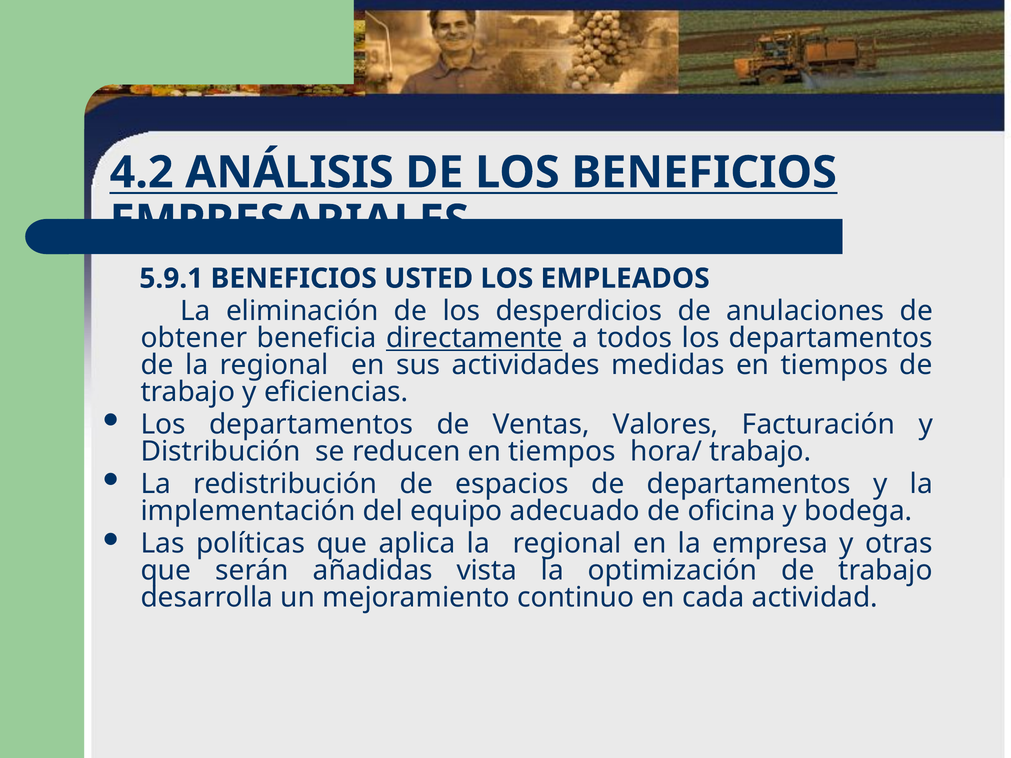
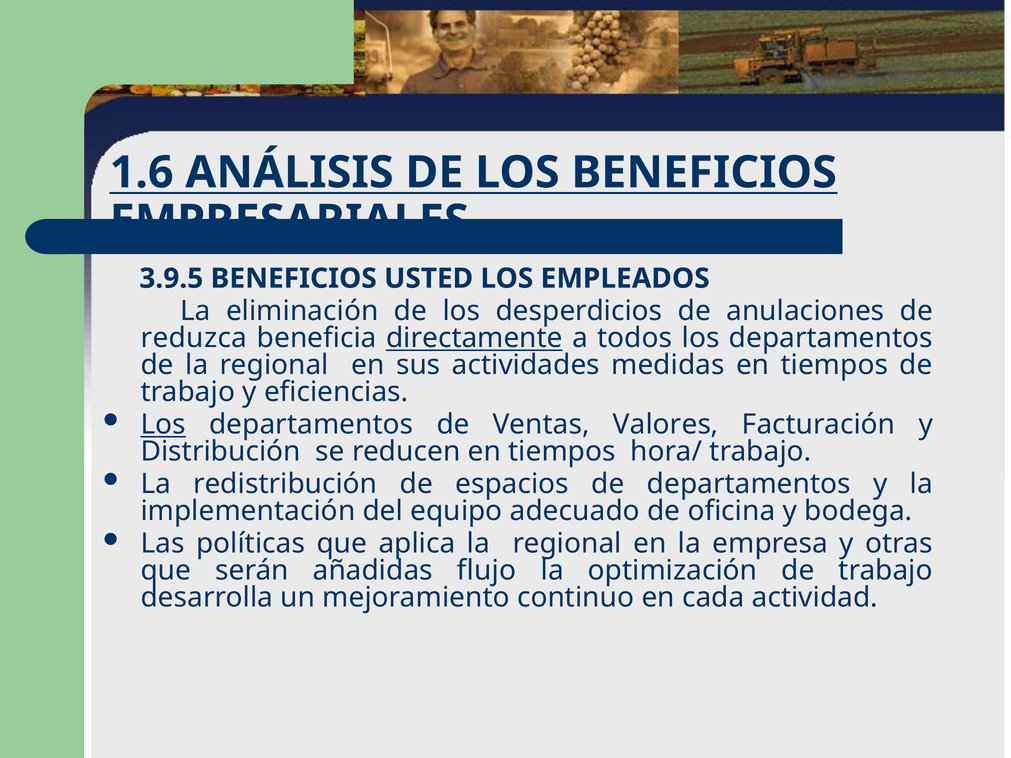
4.2: 4.2 -> 1.6 (142, 173)
5.9.1: 5.9.1 -> 3.9.5 (171, 279)
obtener: obtener -> reduzca (194, 338)
Los underline: none -> present (163, 425)
vista: vista -> flujo (487, 571)
